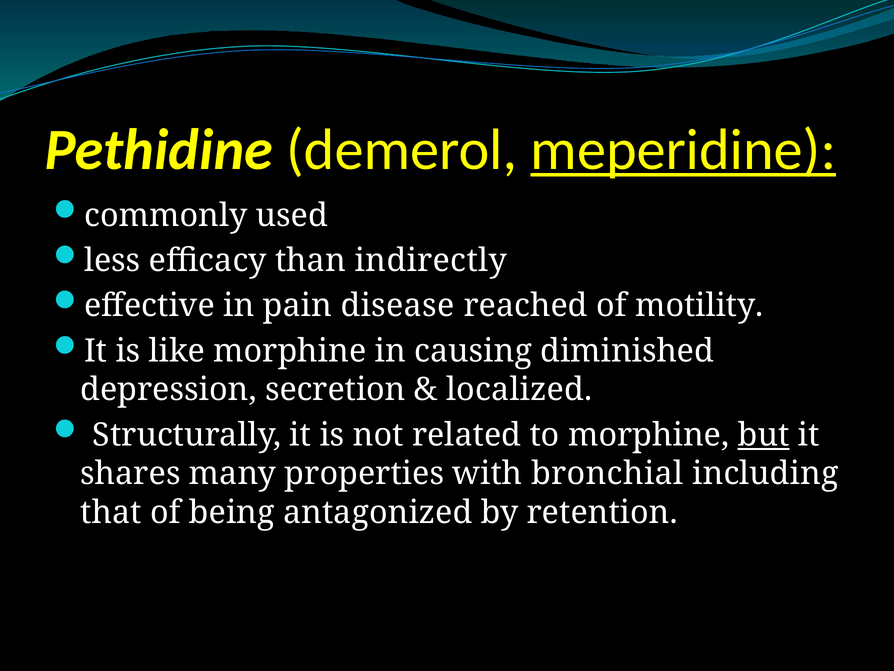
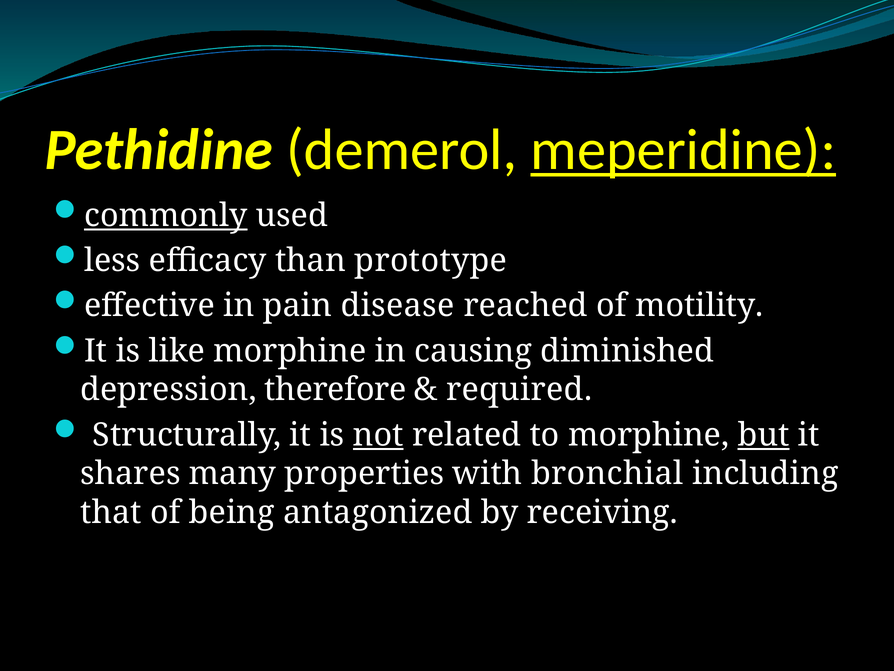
commonly underline: none -> present (166, 215)
indirectly: indirectly -> prototype (431, 260)
secretion: secretion -> therefore (335, 389)
localized: localized -> required (519, 389)
not underline: none -> present (378, 435)
retention: retention -> receiving (602, 512)
